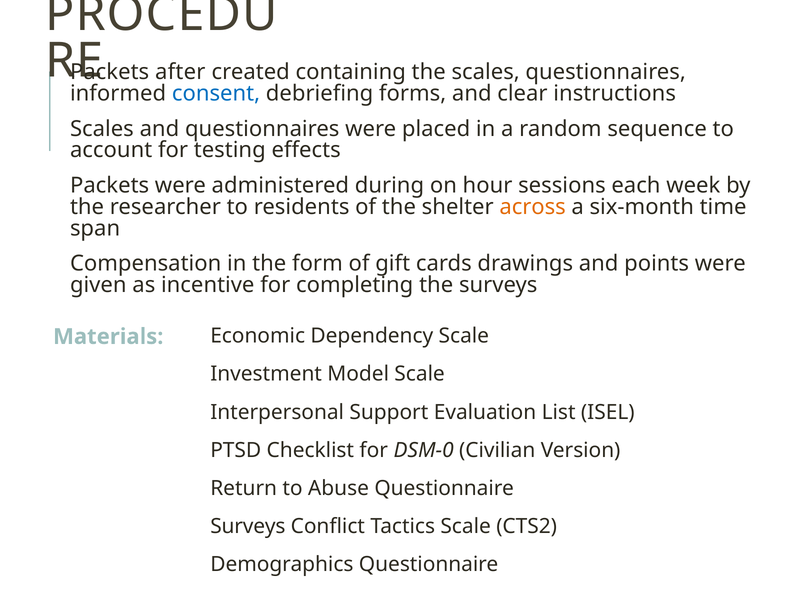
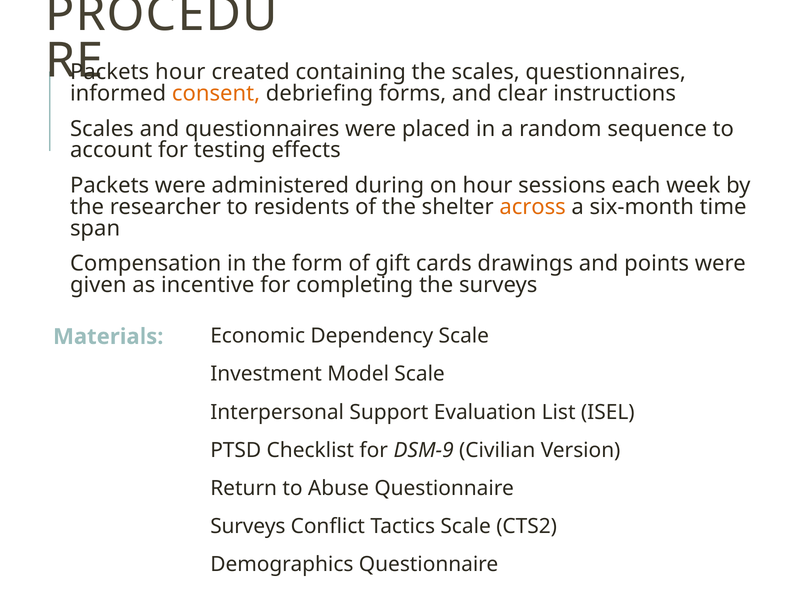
after: after -> hour (180, 72)
consent colour: blue -> orange (216, 94)
DSM-0: DSM-0 -> DSM-9 (424, 451)
